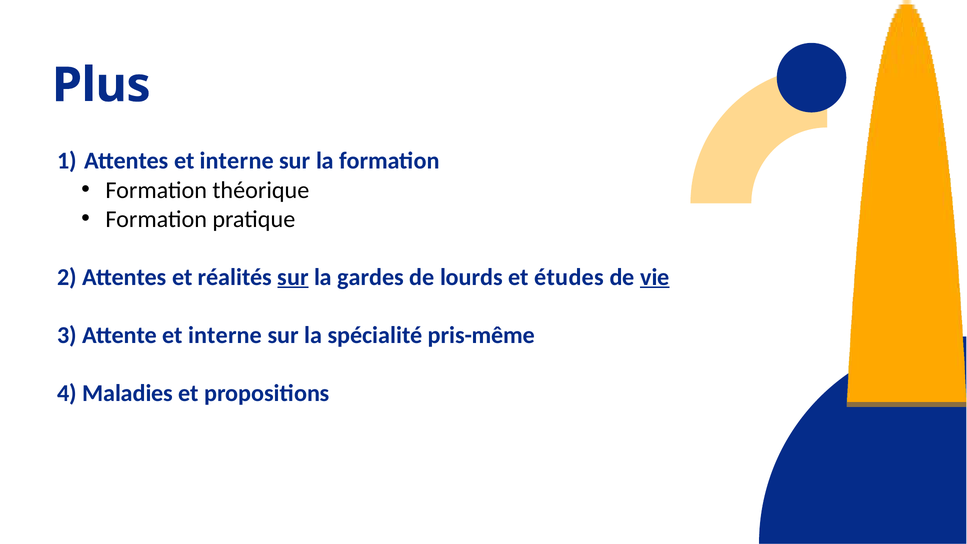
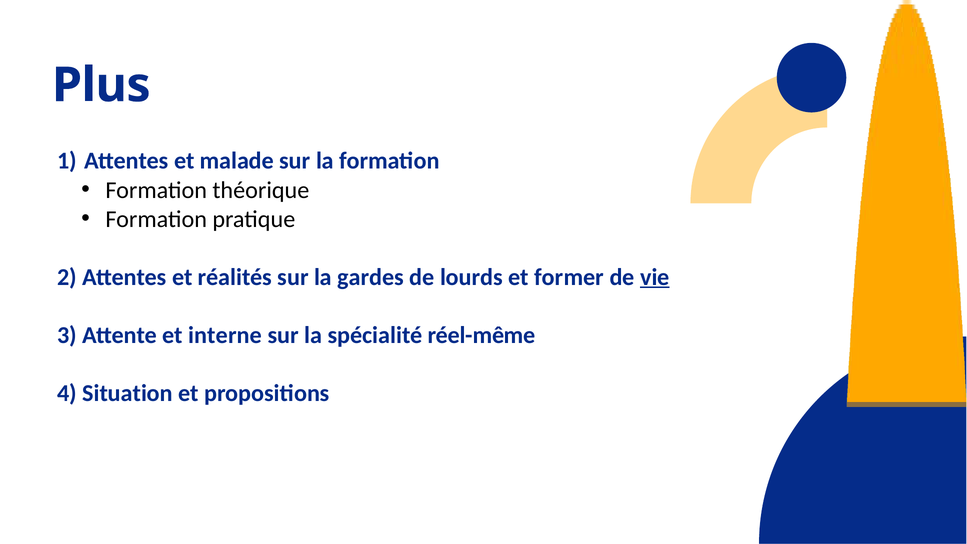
Attentes et interne: interne -> malade (237, 161)
sur underline: present -> none (293, 277)
études: études -> former (569, 277)
pris-même: pris-même -> réel-même (482, 335)
Maladies: Maladies -> Situation (128, 393)
